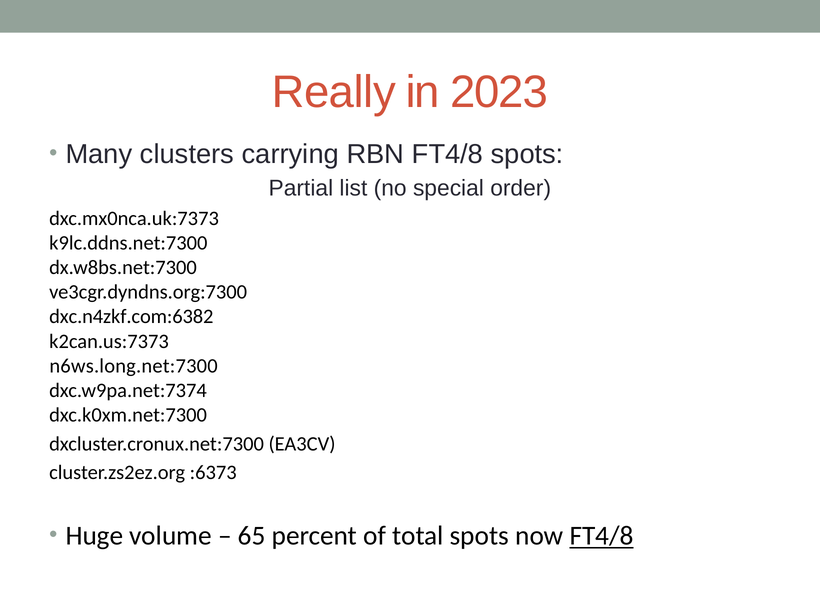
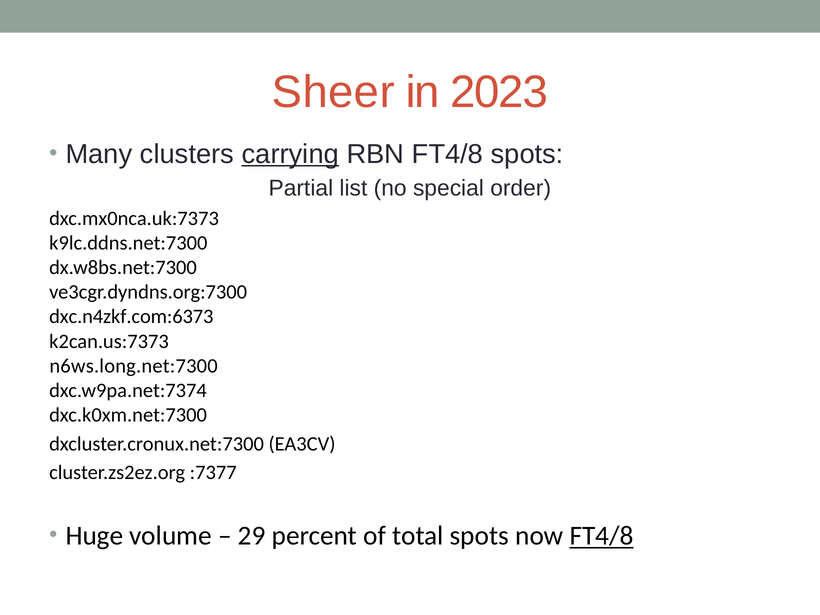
Really: Really -> Sheer (333, 92)
carrying underline: none -> present (290, 154)
dxc.n4zkf.com:6382: dxc.n4zkf.com:6382 -> dxc.n4zkf.com:6373 (131, 317)
:6373: :6373 -> :7377 (213, 472)
65: 65 -> 29 (252, 536)
